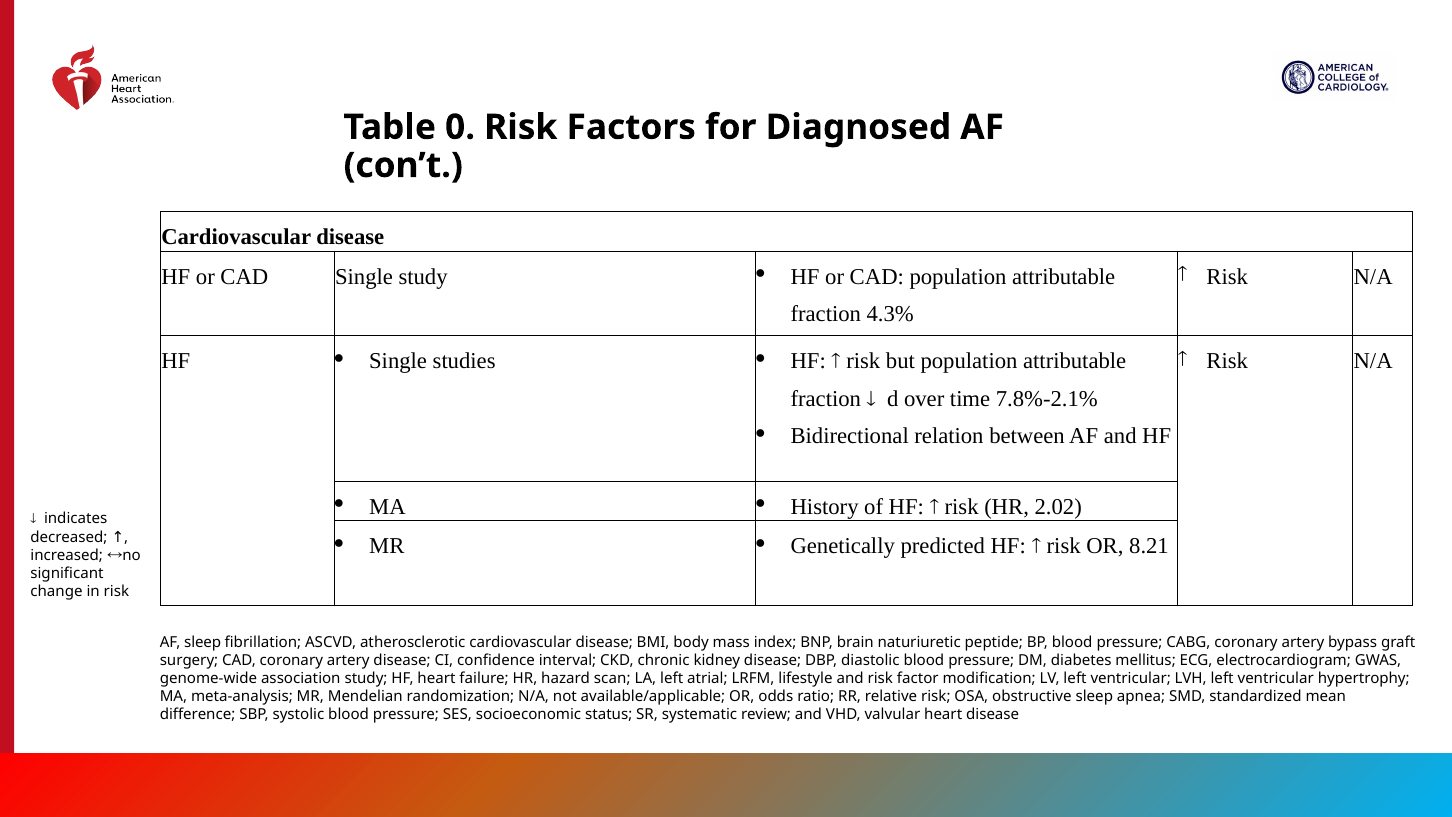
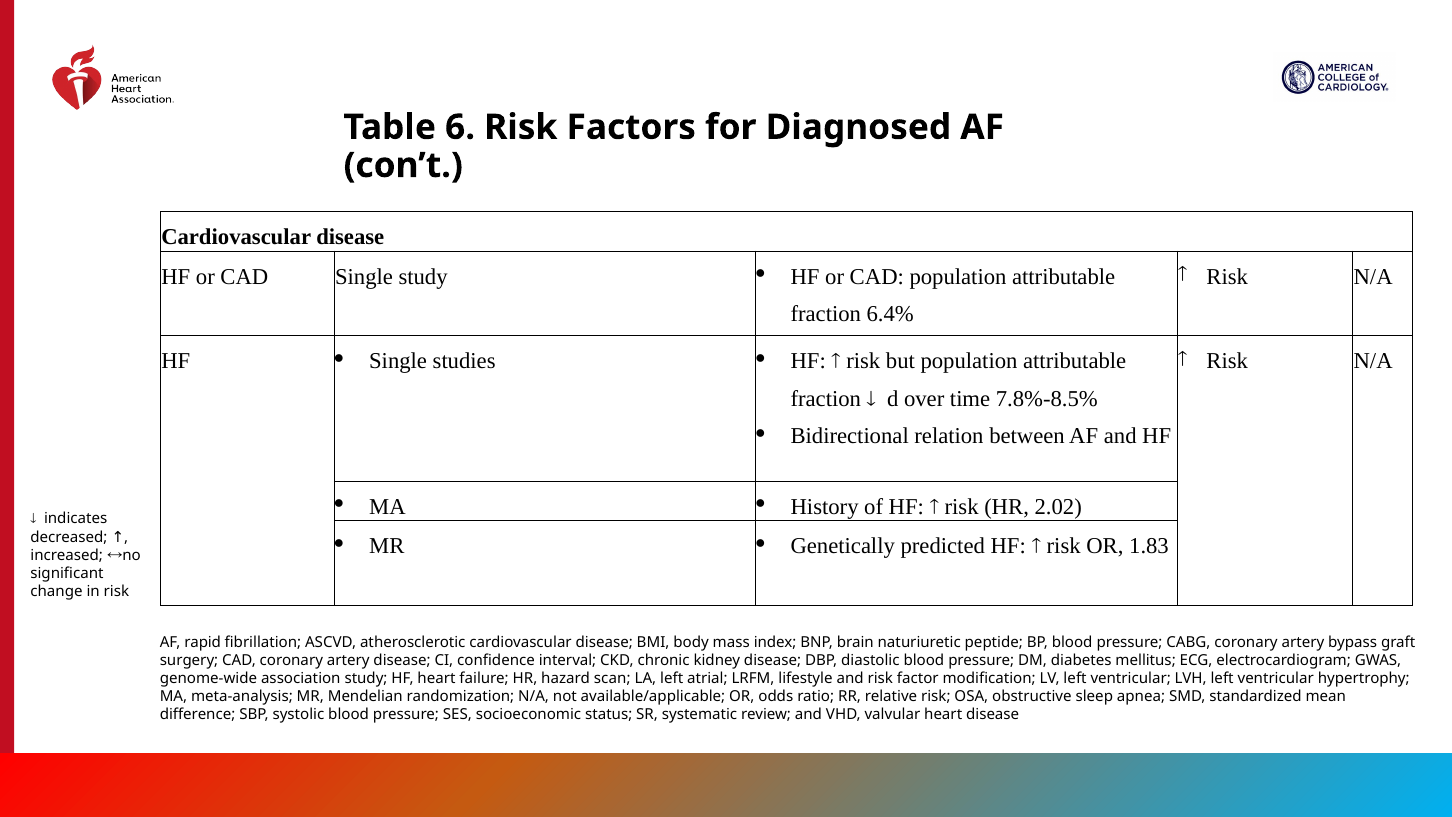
0: 0 -> 6 (460, 127)
4.3%: 4.3% -> 6.4% (890, 314)
7.8%-2.1%: 7.8%-2.1% -> 7.8%-8.5% (1047, 398)
8.21: 8.21 -> 1.83 (1149, 546)
AF sleep: sleep -> rapid (203, 642)
